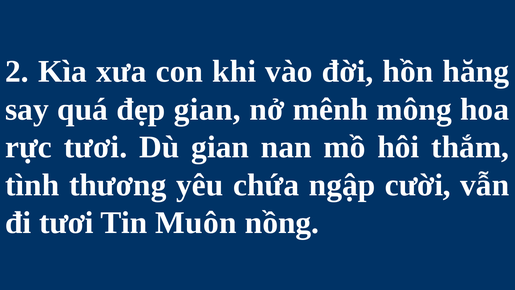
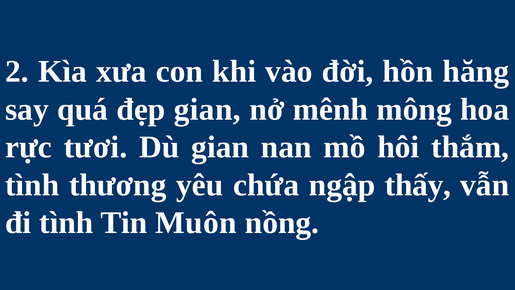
cười: cười -> thấy (418, 185)
đi tươi: tươi -> tình (66, 223)
